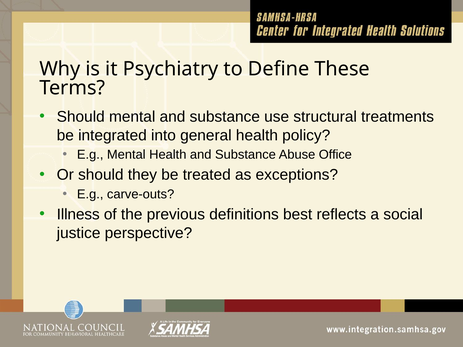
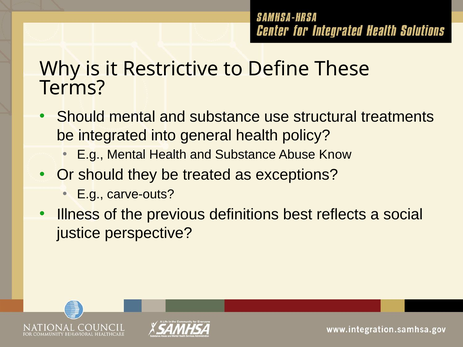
Psychiatry: Psychiatry -> Restrictive (171, 69)
Office: Office -> Know (335, 155)
